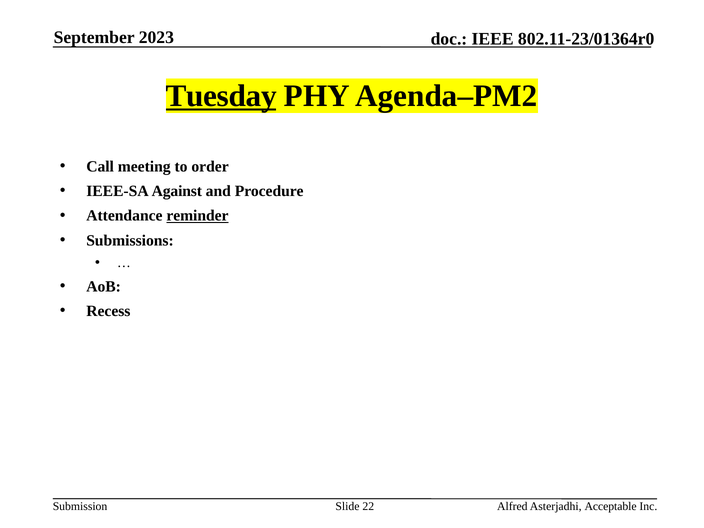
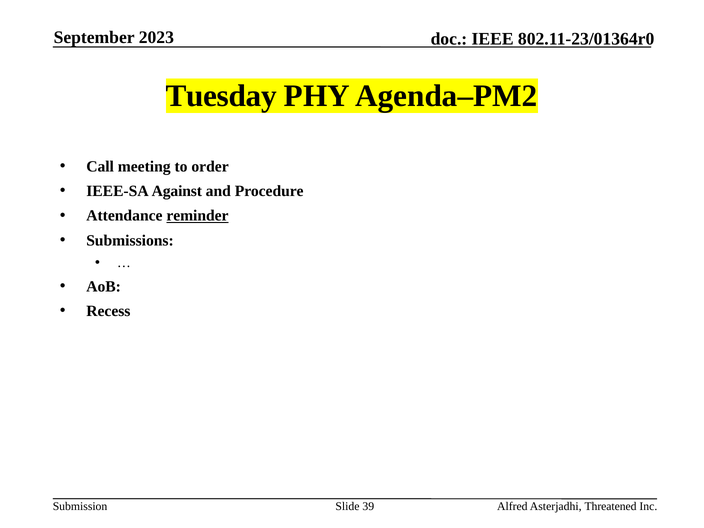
Tuesday underline: present -> none (221, 96)
22: 22 -> 39 (368, 506)
Acceptable: Acceptable -> Threatened (611, 506)
